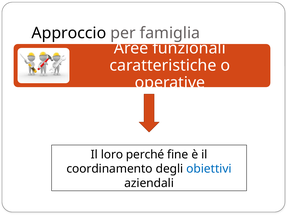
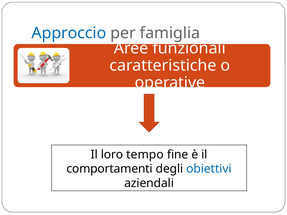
Approccio colour: black -> blue (69, 33)
perché: perché -> tempo (145, 155)
coordinamento: coordinamento -> comportamenti (110, 169)
